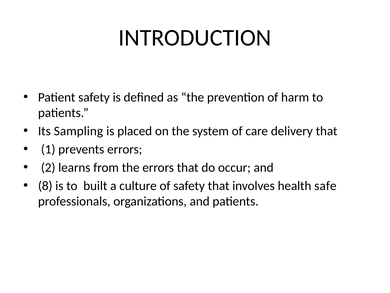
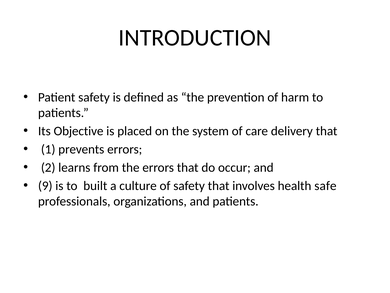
Sampling: Sampling -> Objective (79, 131)
8: 8 -> 9 (45, 185)
